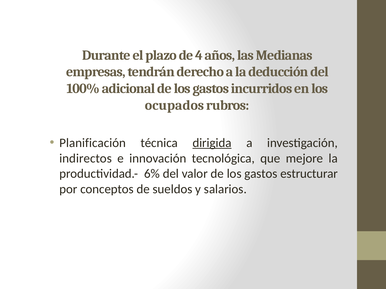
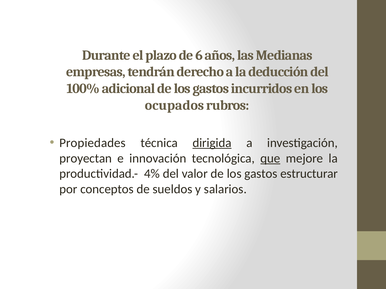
4: 4 -> 6 (199, 55)
Planificación: Planificación -> Propiedades (93, 143)
indirectos: indirectos -> proyectan (86, 159)
que underline: none -> present (270, 159)
6%: 6% -> 4% (152, 174)
